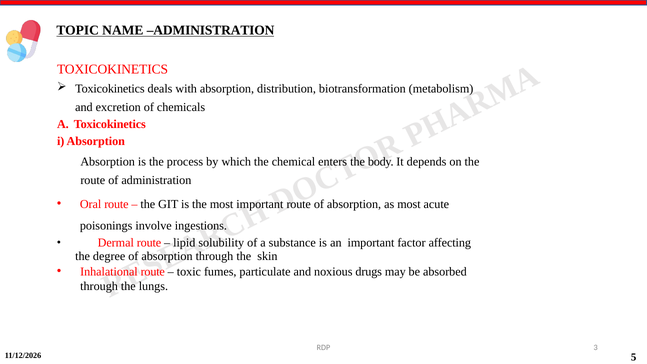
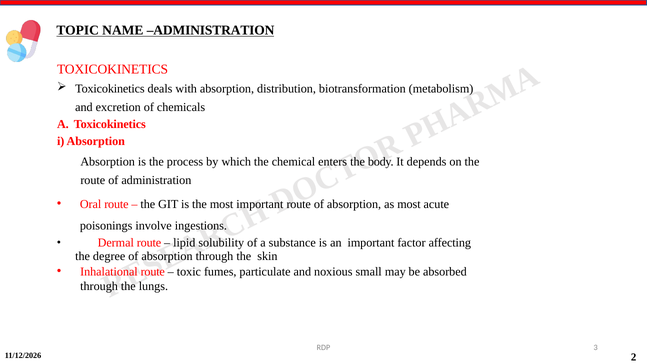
drugs: drugs -> small (369, 271)
5: 5 -> 2 (634, 357)
